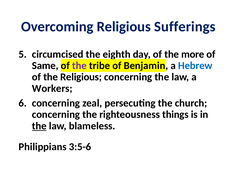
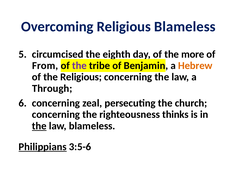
Religious Sufferings: Sufferings -> Blameless (185, 27)
Same: Same -> From (45, 66)
Hebrew colour: blue -> orange (195, 66)
Workers: Workers -> Through (52, 88)
things: things -> thinks (175, 114)
Philippians underline: none -> present (43, 147)
